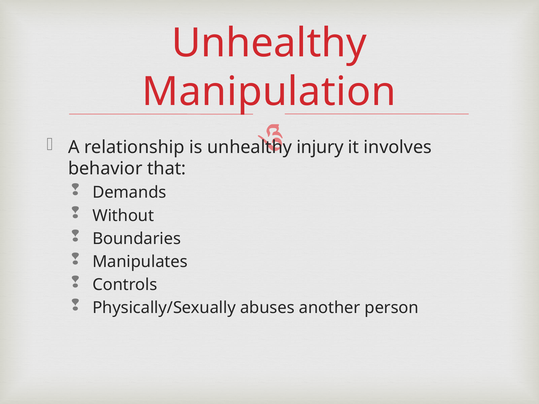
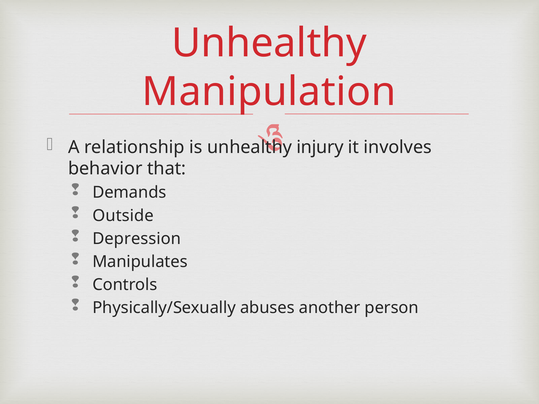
Without: Without -> Outside (123, 216)
Boundaries: Boundaries -> Depression (137, 239)
